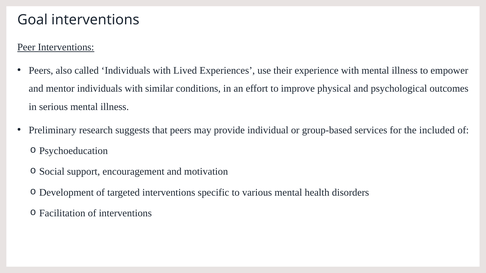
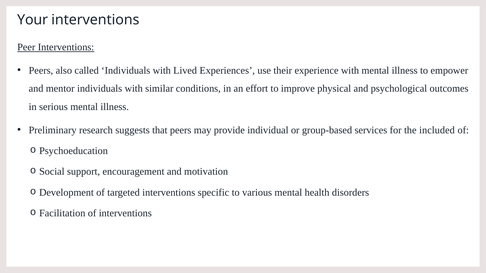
Goal: Goal -> Your (33, 20)
